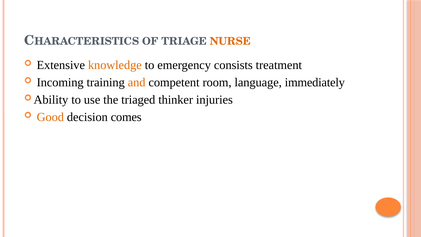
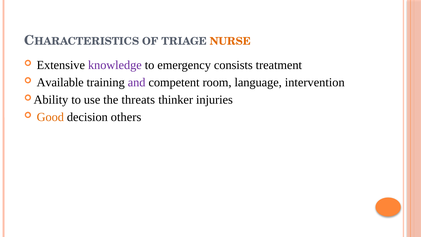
knowledge colour: orange -> purple (115, 65)
Incoming: Incoming -> Available (60, 82)
and colour: orange -> purple (137, 82)
immediately: immediately -> intervention (315, 82)
triaged: triaged -> threats (138, 100)
comes: comes -> others (126, 117)
